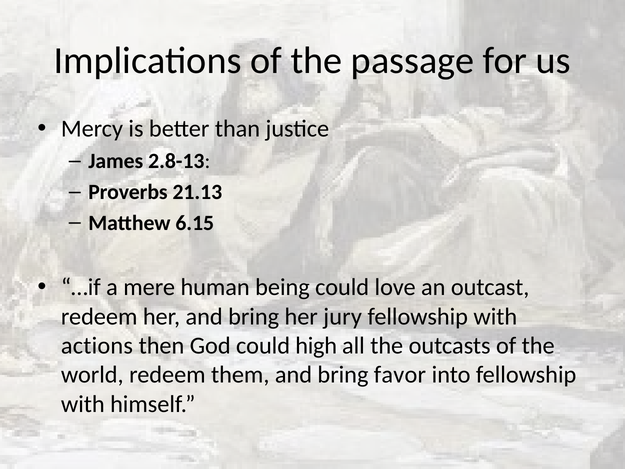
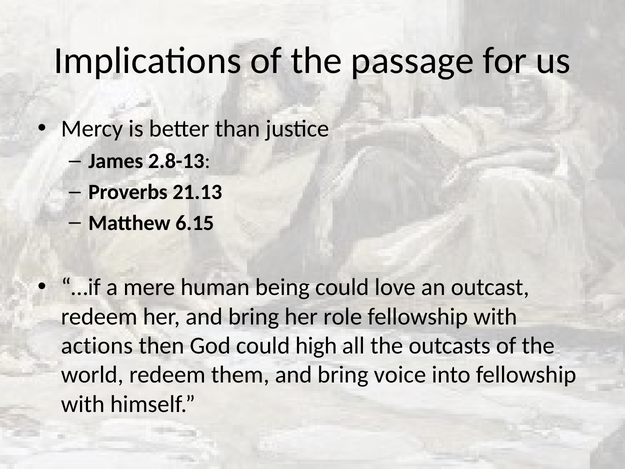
jury: jury -> role (343, 316)
favor: favor -> voice (400, 375)
